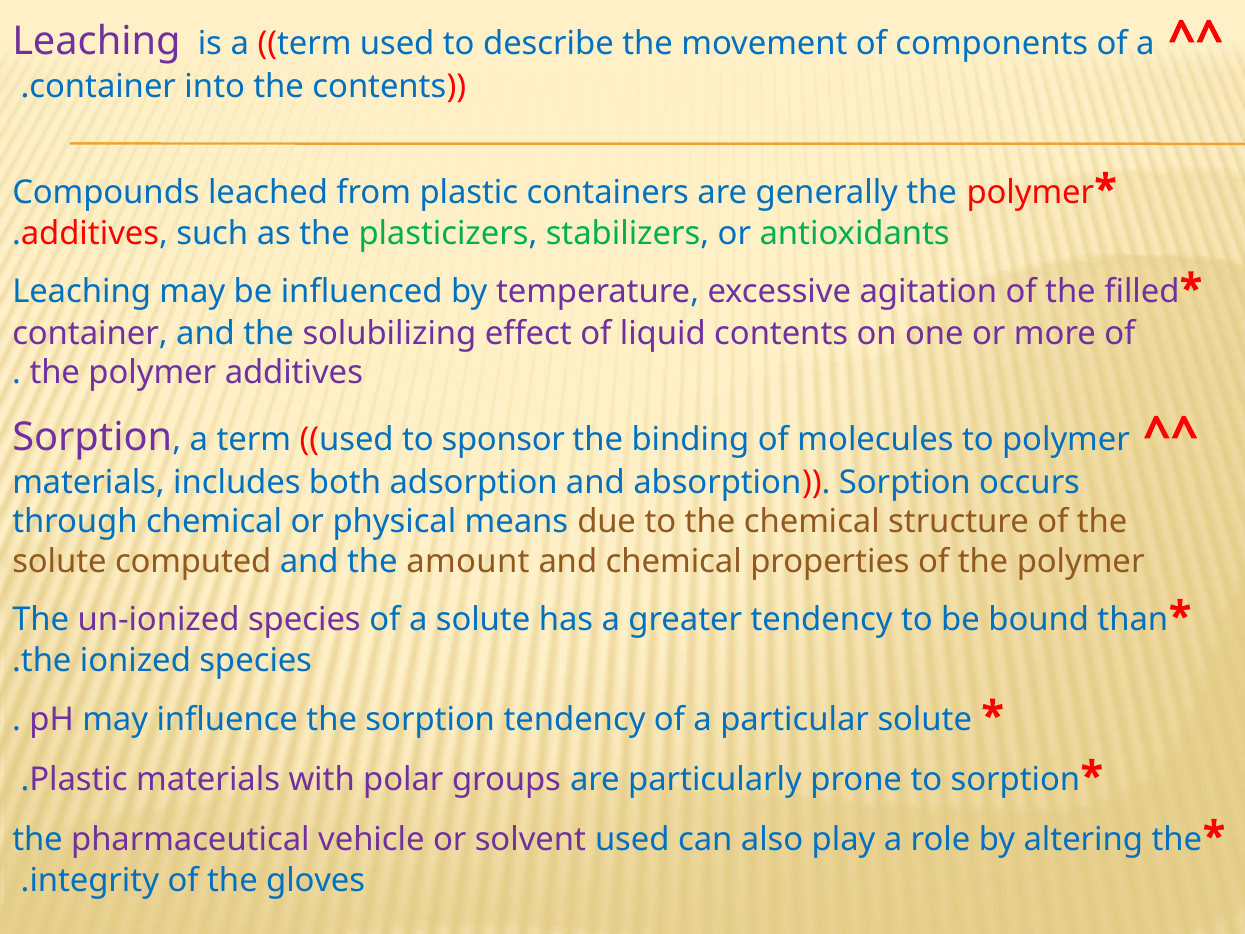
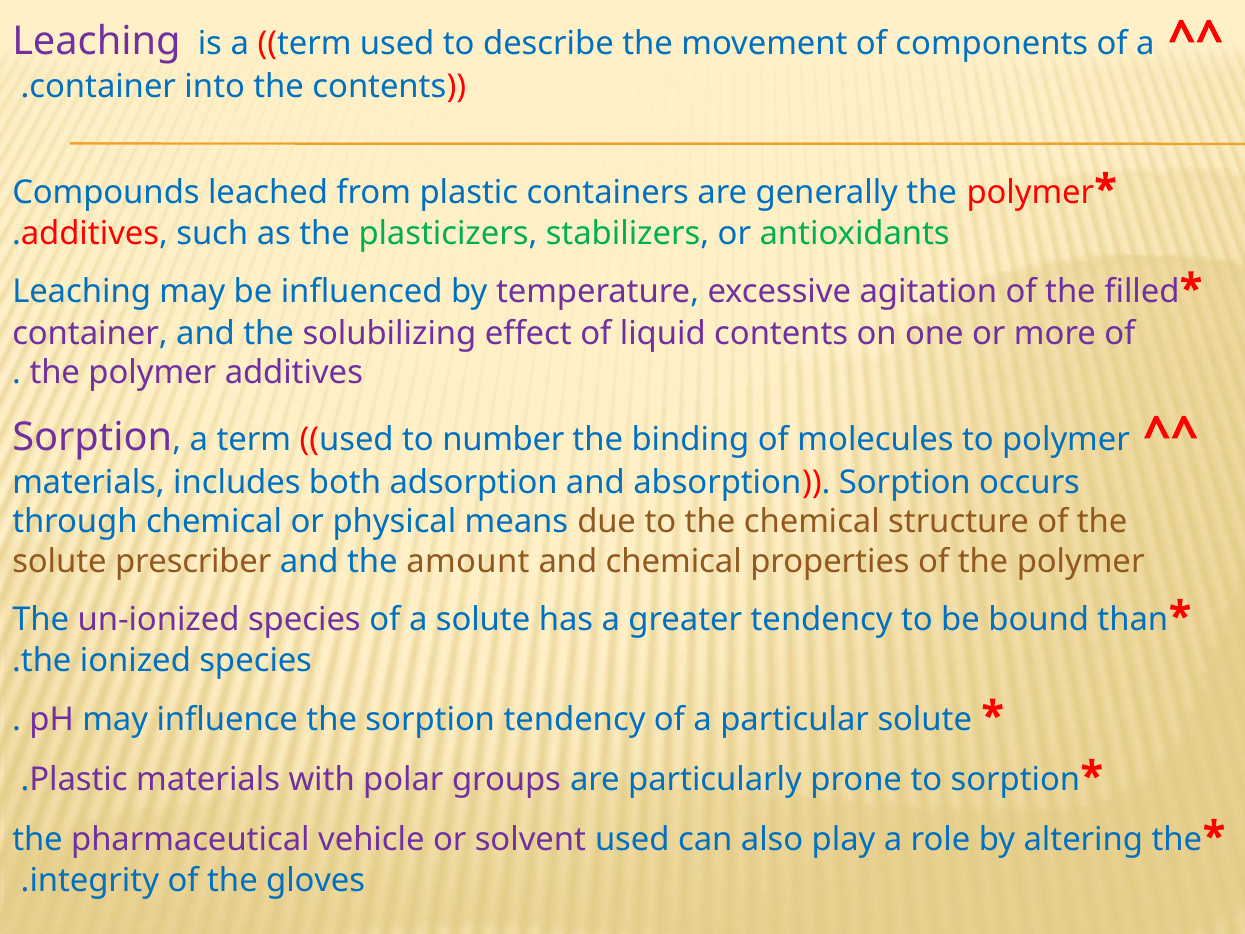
sponsor: sponsor -> number (503, 440)
computed: computed -> prescriber (193, 561)
